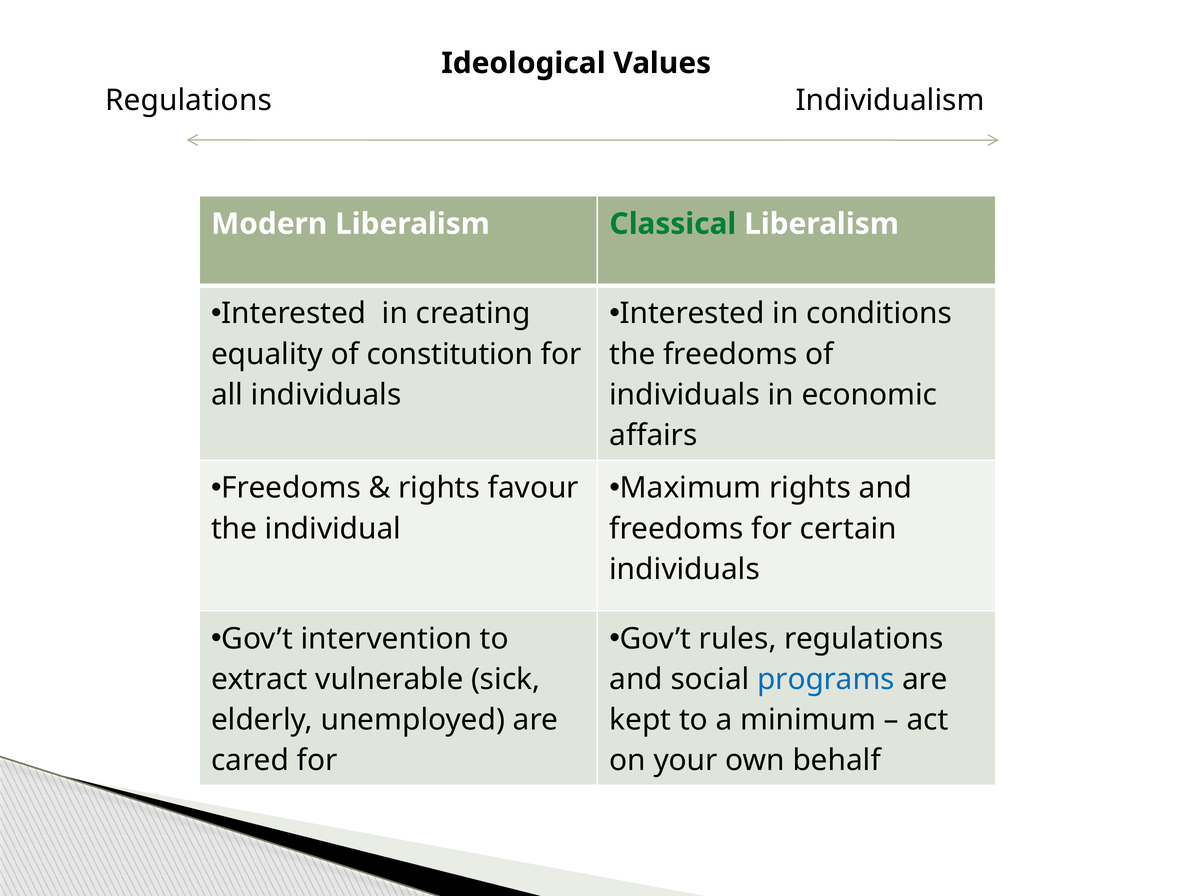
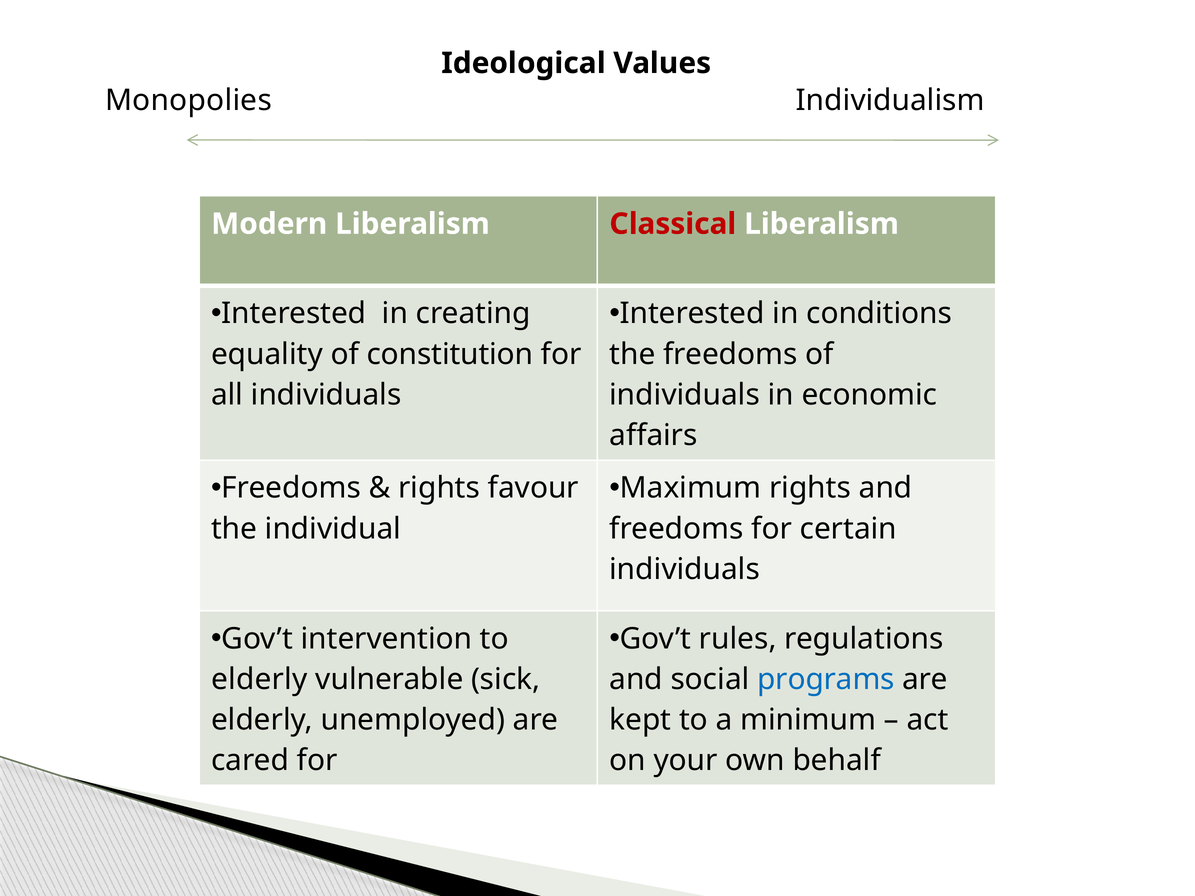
Regulations: Regulations -> Monopolies (188, 101)
Classical colour: green -> red (673, 224)
extract: extract -> elderly (259, 679)
